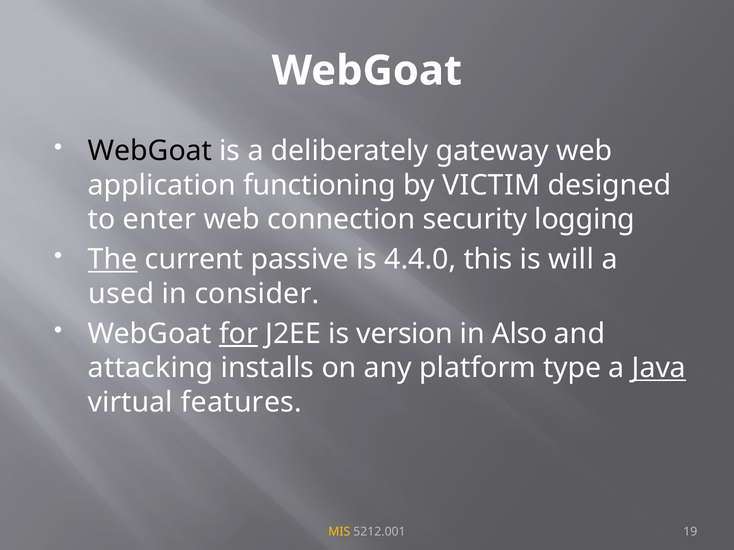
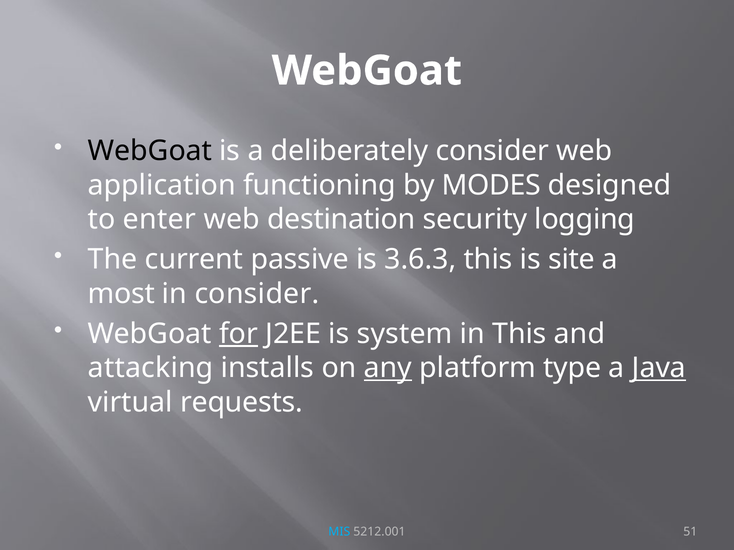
deliberately gateway: gateway -> consider (492, 151)
VICTIM: VICTIM -> MODES (491, 185)
connection: connection -> destination (341, 220)
The underline: present -> none (113, 260)
4.4.0: 4.4.0 -> 3.6.3 (420, 260)
will: will -> site (571, 260)
used: used -> most (121, 294)
version: version -> system (405, 334)
in Also: Also -> This (519, 334)
any underline: none -> present (388, 368)
features: features -> requests (242, 403)
MIS colour: yellow -> light blue (339, 532)
19: 19 -> 51 (690, 532)
